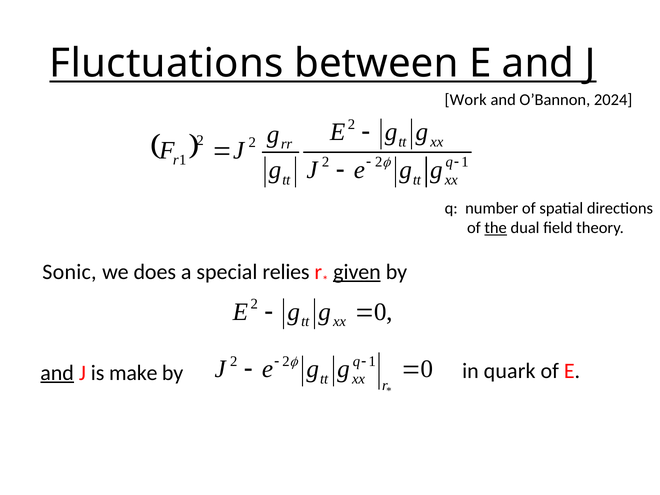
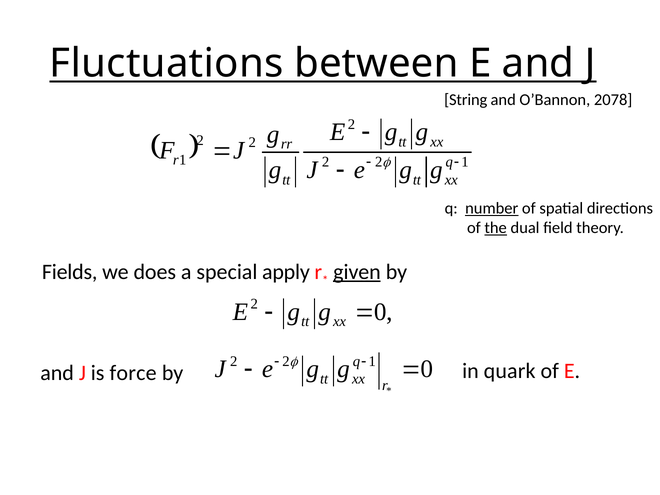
Work: Work -> String (466, 100)
2024: 2024 -> 2078 (613, 100)
number underline: none -> present (492, 208)
Sonic: Sonic -> Fields (70, 272)
relies: relies -> apply (286, 272)
and underline: present -> none (57, 373)
make: make -> force (133, 373)
